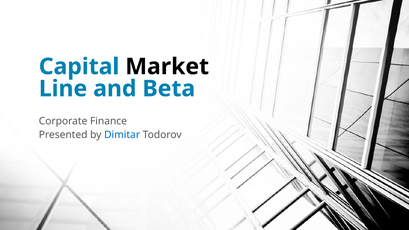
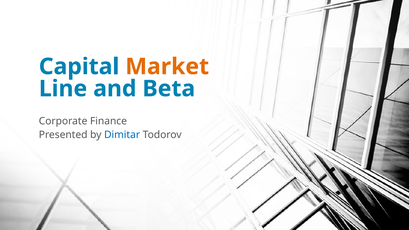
Market colour: black -> orange (167, 67)
